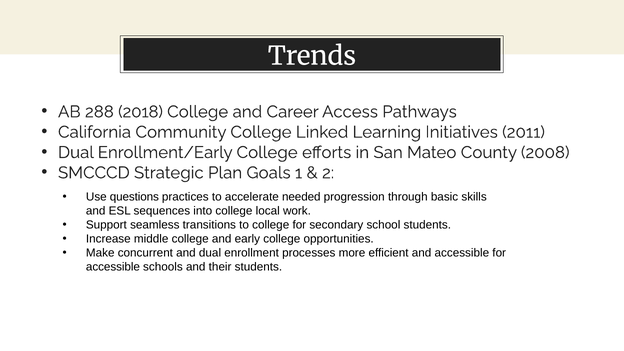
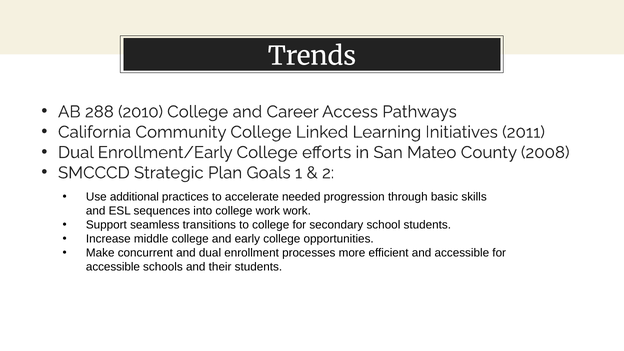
2018: 2018 -> 2010 (141, 112)
questions: questions -> additional (134, 197)
college local: local -> work (268, 211)
